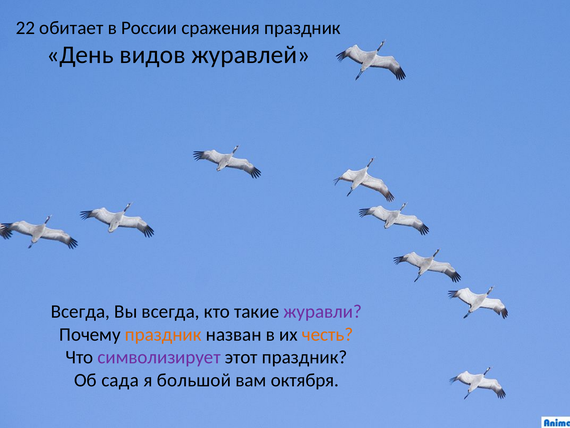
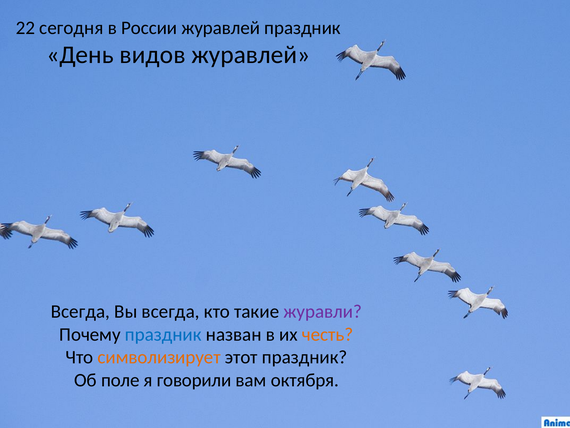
обитает: обитает -> сегодня (71, 28)
России сражения: сражения -> журавлей (221, 28)
праздник colour: orange -> blue (163, 334)
символизирует colour: purple -> orange (159, 357)
сада: сада -> поле (120, 380)
большой: большой -> говорили (194, 380)
